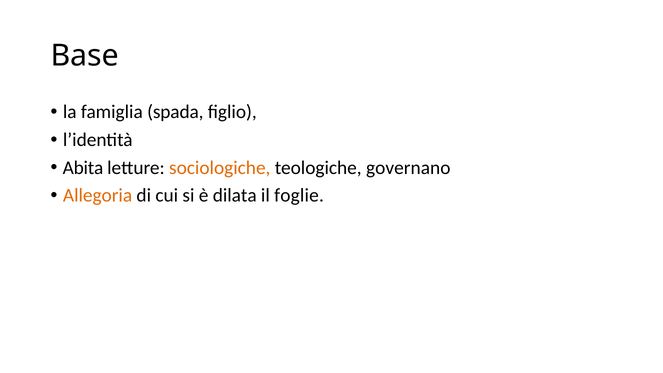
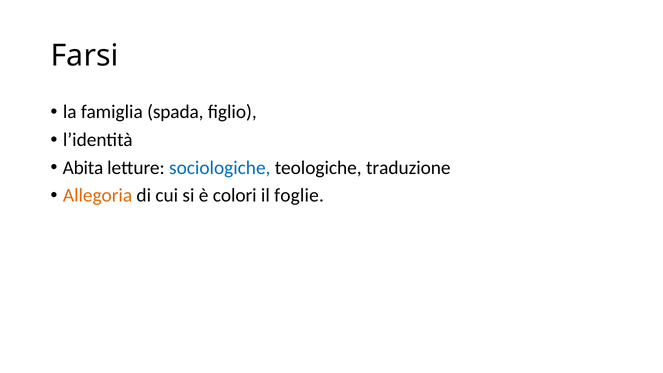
Base: Base -> Farsi (85, 56)
sociologiche colour: orange -> blue (220, 168)
governano: governano -> traduzione (408, 168)
dilata: dilata -> colori (235, 195)
